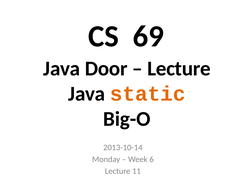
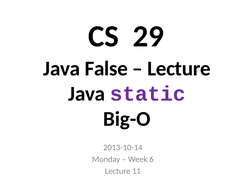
69: 69 -> 29 (148, 36)
Door: Door -> False (106, 69)
static colour: orange -> purple (148, 94)
